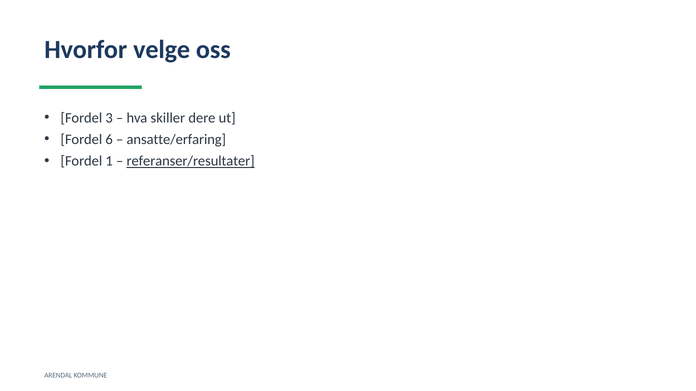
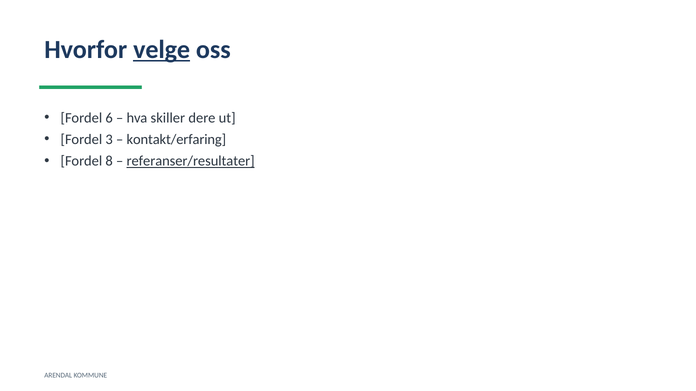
velge underline: none -> present (162, 50)
3: 3 -> 6 (109, 118)
6: 6 -> 3 (109, 140)
ansatte/erfaring: ansatte/erfaring -> kontakt/erfaring (176, 140)
1: 1 -> 8 (109, 161)
